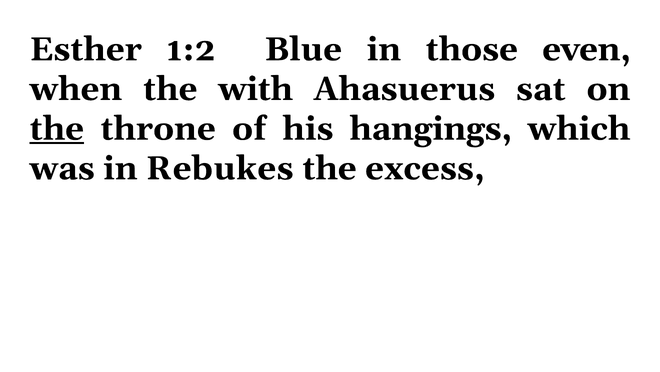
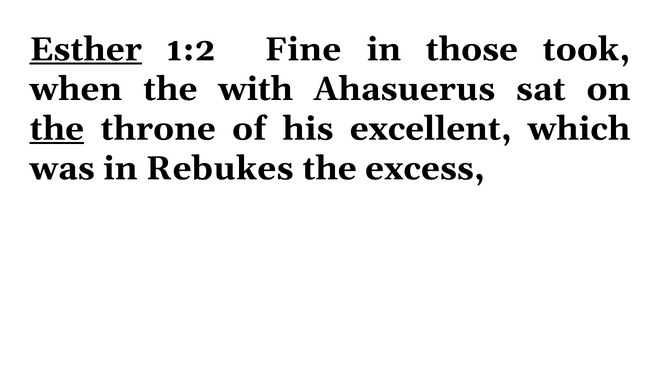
Esther underline: none -> present (86, 49)
Blue: Blue -> Fine (303, 49)
even: even -> took (586, 49)
hangings: hangings -> excellent (431, 129)
